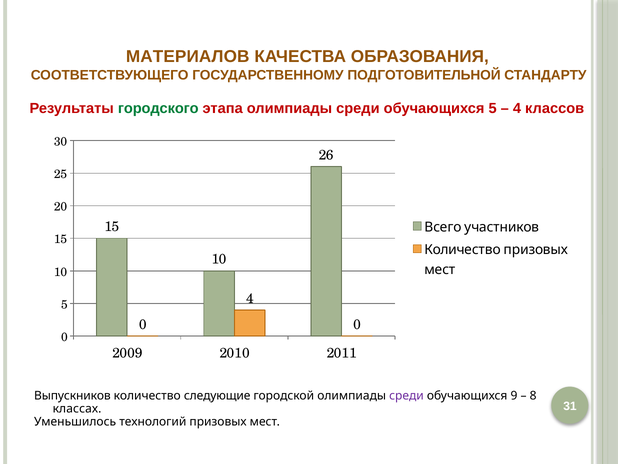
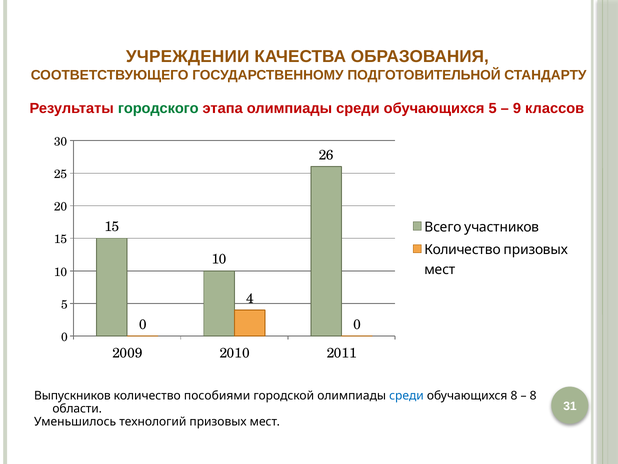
МАТЕРИАЛОВ: МАТЕРИАЛОВ -> УЧРЕЖДЕНИИ (188, 57)
4: 4 -> 9 (517, 109)
следующие: следующие -> пособиями (217, 395)
среди colour: purple -> blue (406, 395)
обучающихся 9: 9 -> 8 (514, 395)
классах: классах -> области (77, 408)
